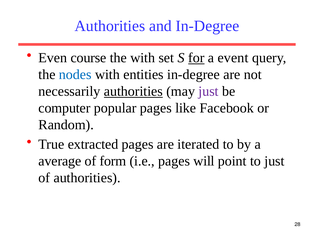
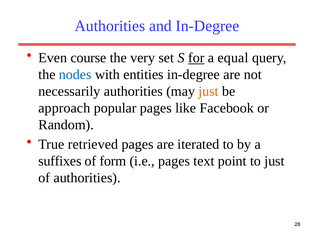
the with: with -> very (143, 58)
event: event -> equal (233, 58)
authorities underline: present -> none (133, 92)
just colour: purple -> orange (209, 92)
computer: computer -> approach (64, 108)
extracted: extracted -> retrieved (93, 145)
average: average -> suffixes (60, 161)
will: will -> text (204, 161)
